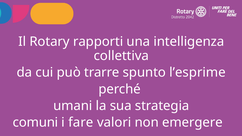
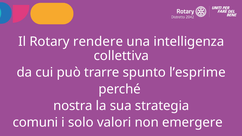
rapporti: rapporti -> rendere (98, 42)
umani: umani -> nostra (73, 106)
fare: fare -> solo (81, 123)
